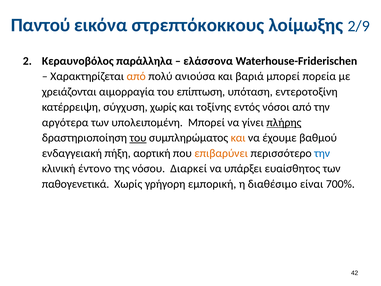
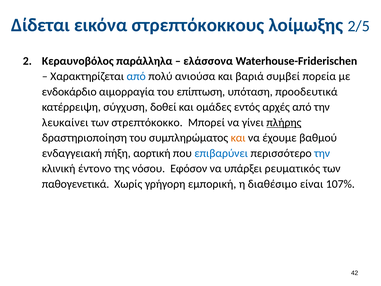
Παντού: Παντού -> Δίδεται (41, 25)
2/9: 2/9 -> 2/5 (359, 26)
από colour: orange -> blue (136, 76)
βαριά μπορεί: μπορεί -> συμβεί (283, 76)
χρειάζονται: χρειάζονται -> ενδοκάρδιο (69, 92)
εντεροτοξίνη: εντεροτοξίνη -> προοδευτικά (306, 92)
σύγχυση χωρίς: χωρίς -> δοθεί (163, 107)
τοξίνης: τοξίνης -> ομάδες (214, 107)
νόσοι: νόσοι -> αρχές (276, 107)
αργότερα: αργότερα -> λευκαίνει (65, 122)
υπολειπομένη: υπολειπομένη -> στρεπτόκοκκο (147, 122)
του underline: present -> none (138, 138)
επιβαρύνει colour: orange -> blue (221, 153)
Διαρκεί: Διαρκεί -> Εφόσον (189, 168)
ευαίσθητος: ευαίσθητος -> ρευματικός (292, 168)
700%: 700% -> 107% (340, 184)
